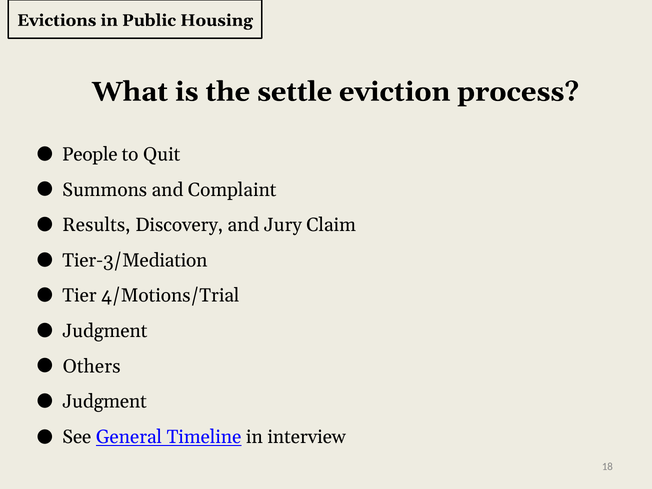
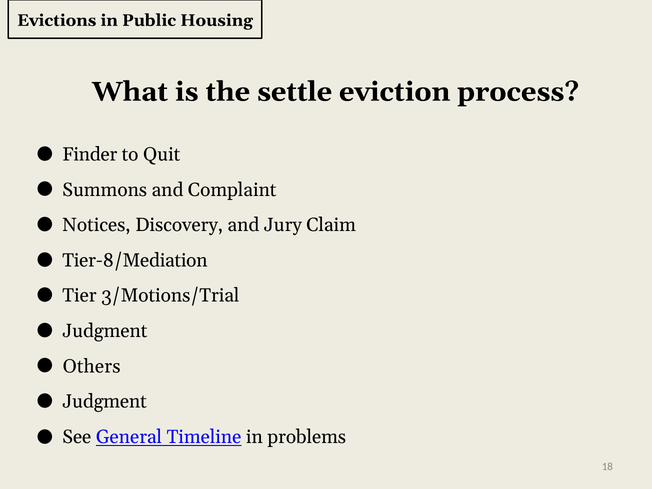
People: People -> Finder (90, 154)
Results: Results -> Notices (96, 225)
Tier-3/Mediation: Tier-3/Mediation -> Tier-8/Mediation (135, 260)
4/Motions/Trial: 4/Motions/Trial -> 3/Motions/Trial (170, 296)
interview: interview -> problems (307, 437)
